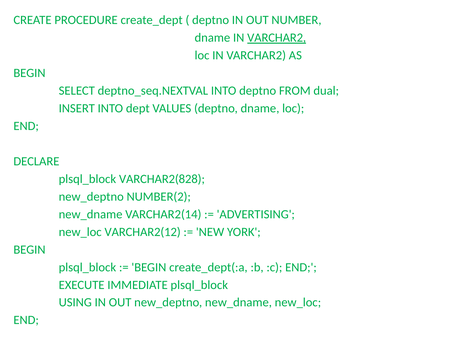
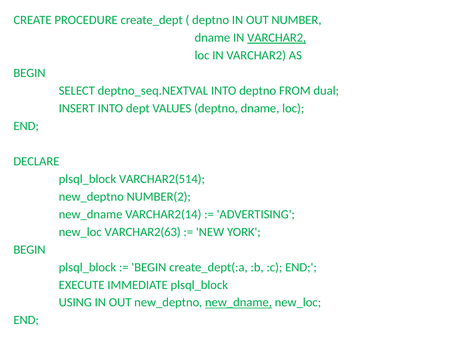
VARCHAR2(828: VARCHAR2(828 -> VARCHAR2(514 (162, 179)
VARCHAR2(12: VARCHAR2(12 -> VARCHAR2(63 (143, 232)
new_dname underline: none -> present (238, 302)
